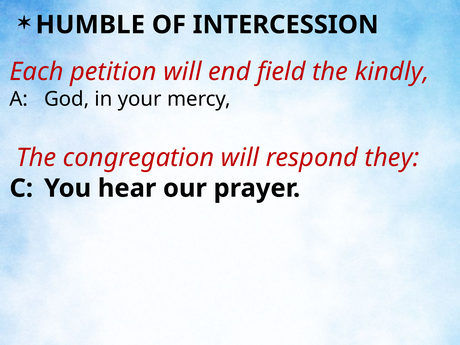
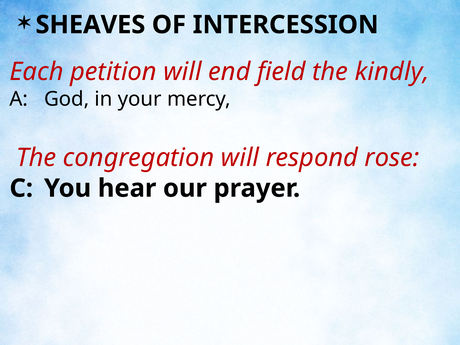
HUMBLE: HUMBLE -> SHEAVES (90, 25)
they: they -> rose (392, 158)
